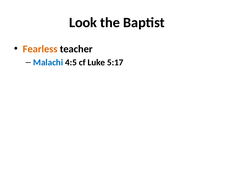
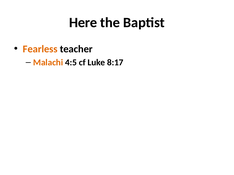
Look: Look -> Here (83, 23)
Malachi colour: blue -> orange (48, 63)
5:17: 5:17 -> 8:17 (115, 63)
